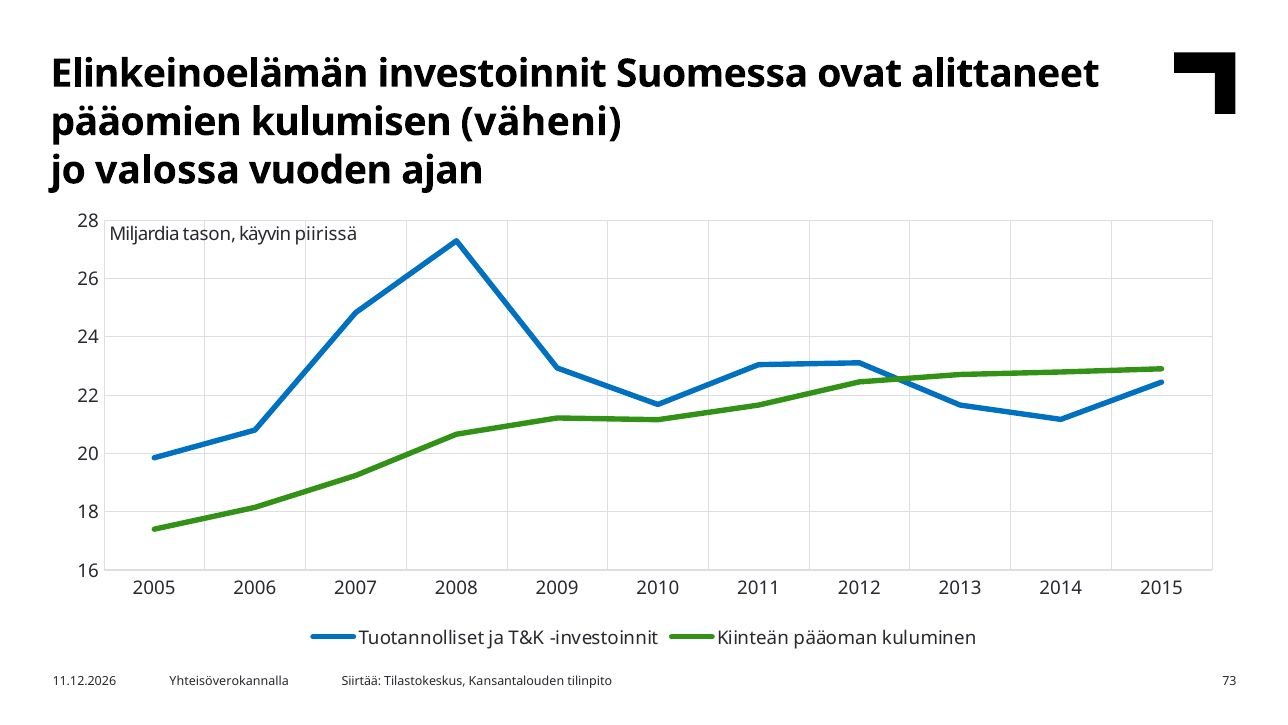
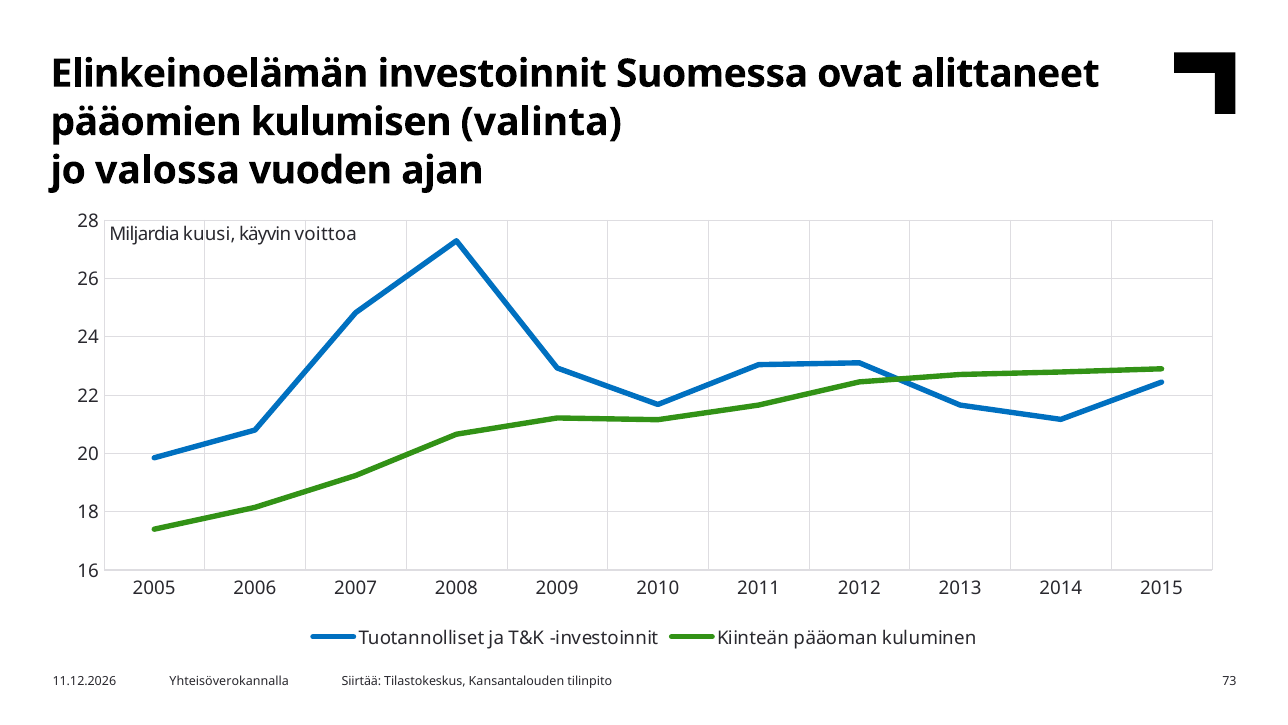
väheni: väheni -> valinta (541, 122)
tason: tason -> kuusi (209, 234)
piirissä: piirissä -> voittoa (326, 234)
